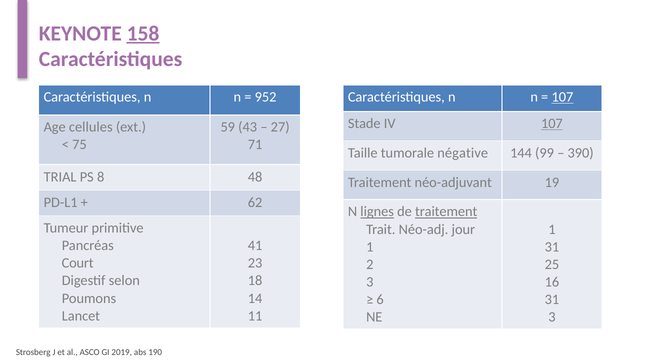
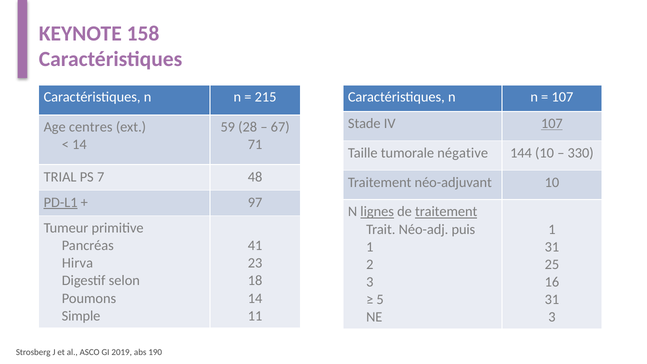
158 underline: present -> none (143, 33)
952: 952 -> 215 (266, 97)
107 underline: present -> none (562, 97)
cellules: cellules -> centres (91, 127)
43: 43 -> 28 (248, 127)
27: 27 -> 67 (280, 127)
75: 75 -> 14 (79, 145)
144 99: 99 -> 10 (545, 153)
390: 390 -> 330 (581, 153)
8: 8 -> 7 (101, 177)
néo-adjuvant 19: 19 -> 10 (552, 182)
PD-L1 underline: none -> present (61, 202)
62: 62 -> 97 (255, 202)
jour: jour -> puis (463, 229)
Court: Court -> Hirva (77, 263)
6: 6 -> 5 (380, 300)
Lancet: Lancet -> Simple (81, 316)
